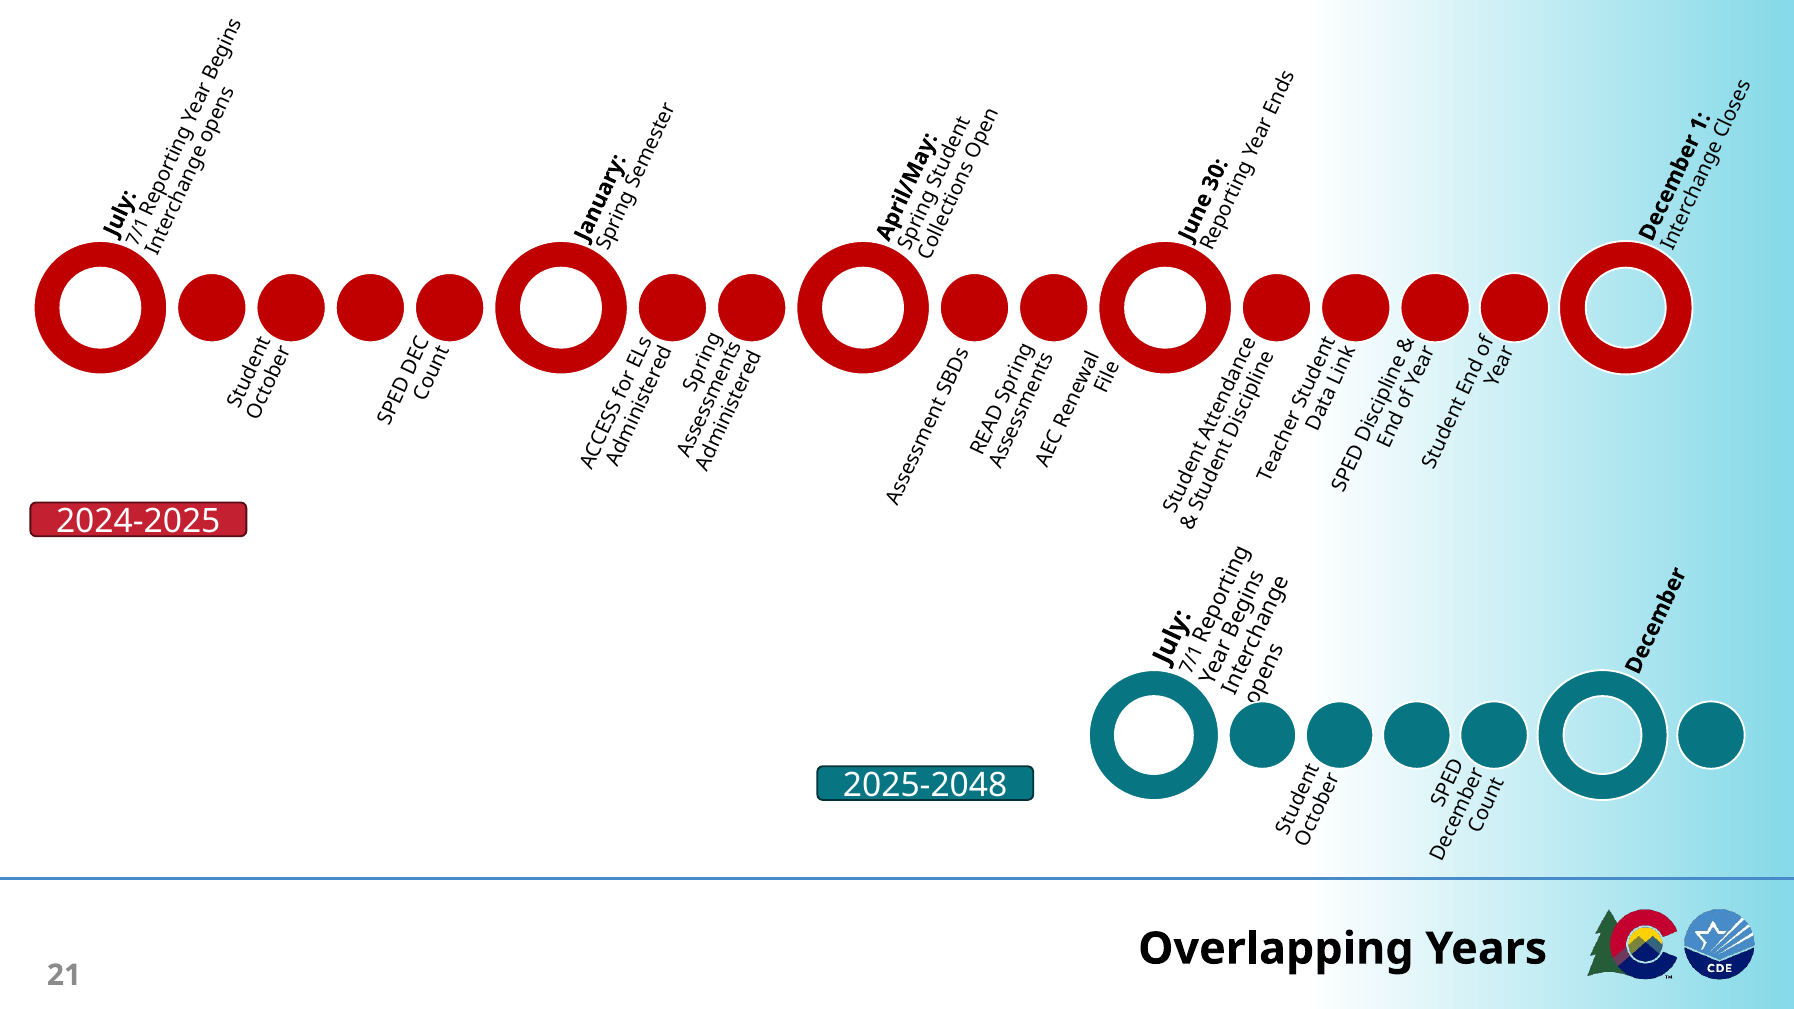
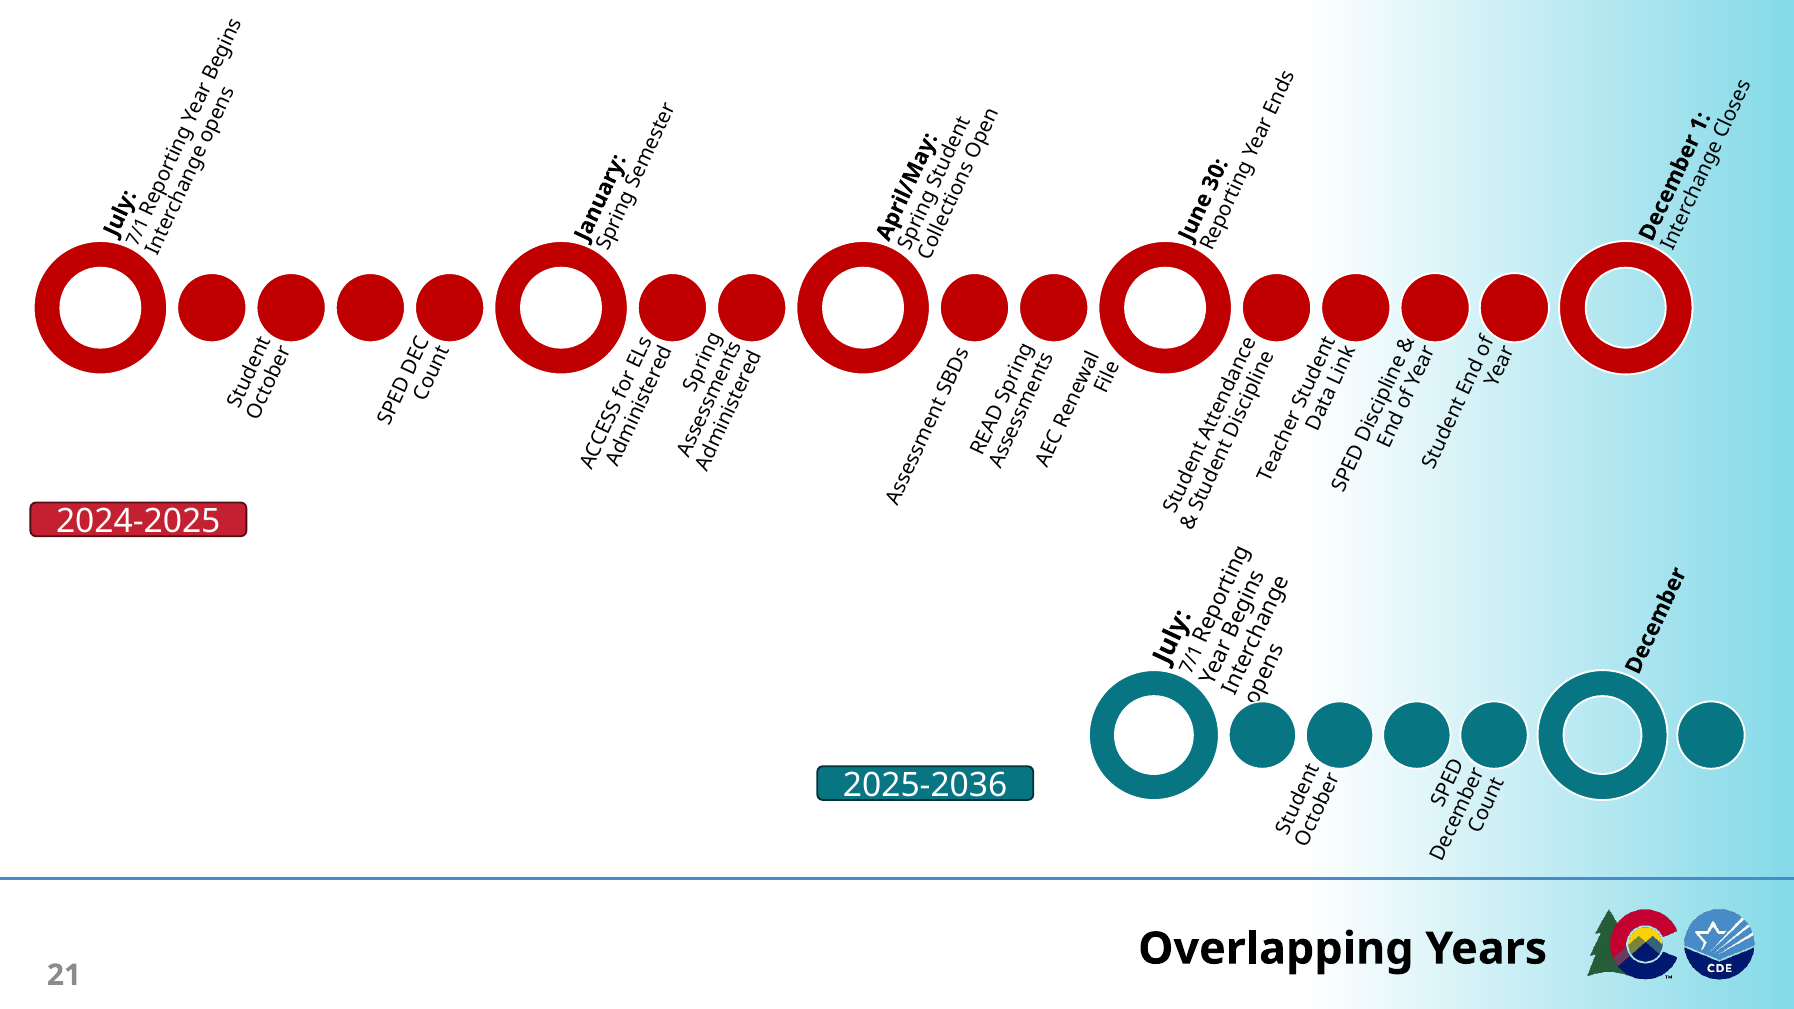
2025-2048: 2025-2048 -> 2025-2036 (925, 785)
